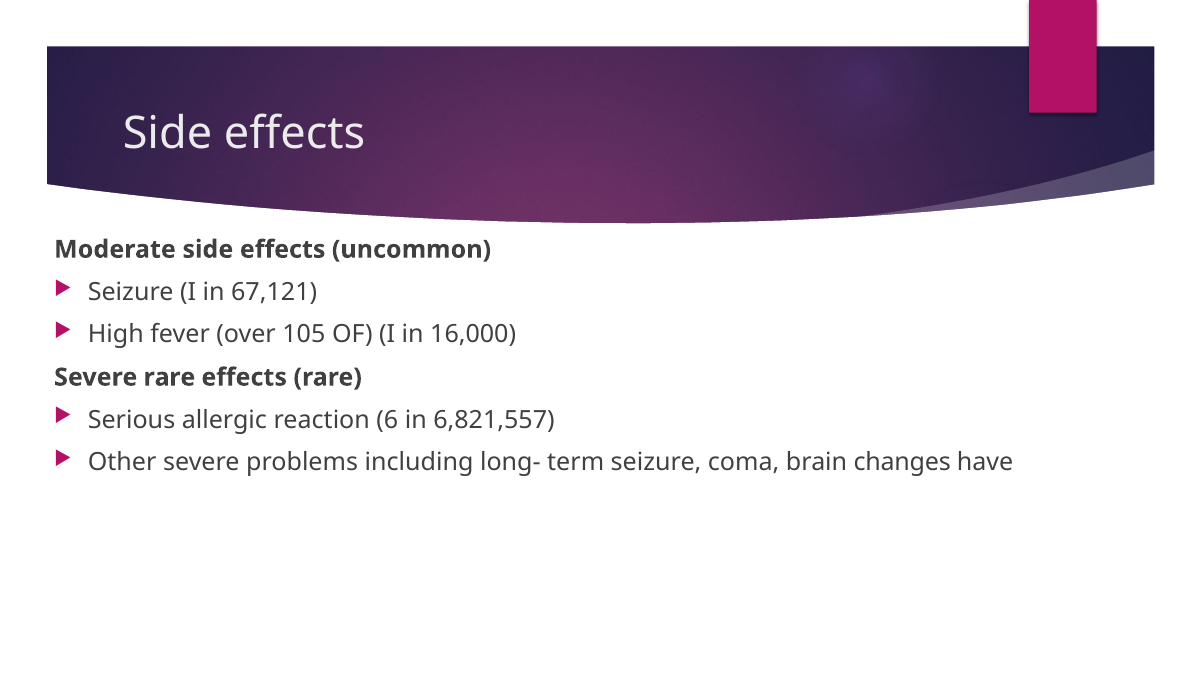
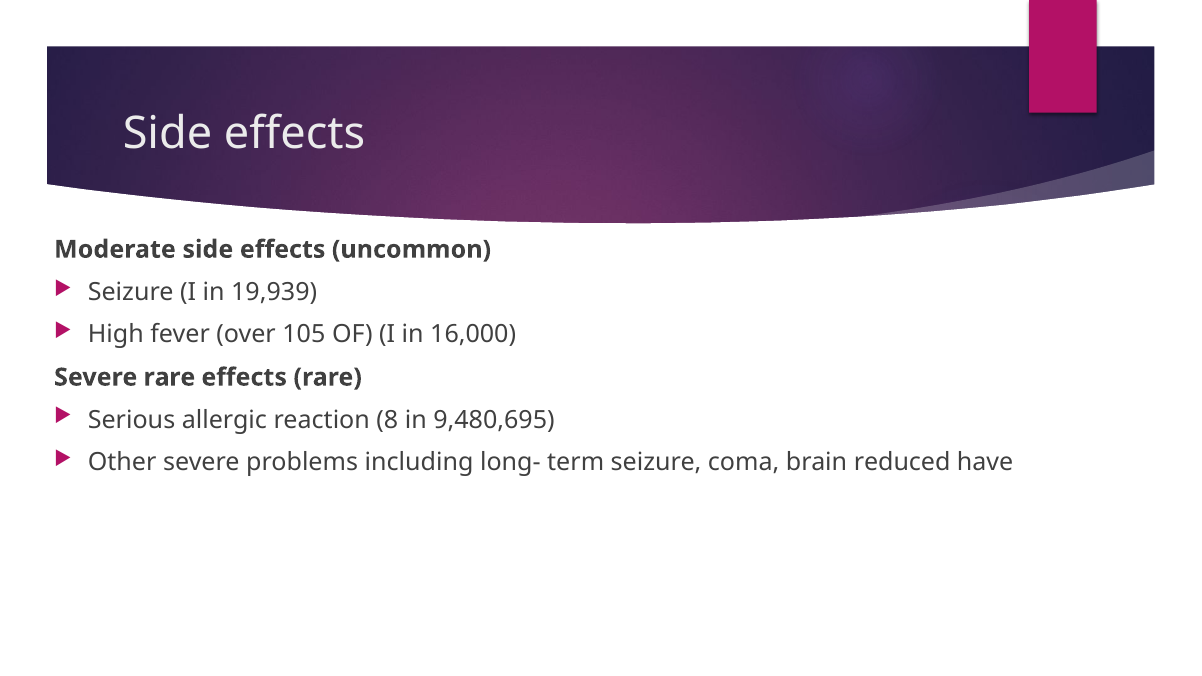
67,121: 67,121 -> 19,939 (274, 292)
6: 6 -> 8 (387, 420)
6,821,557: 6,821,557 -> 9,480,695 (494, 420)
changes: changes -> reduced (902, 463)
